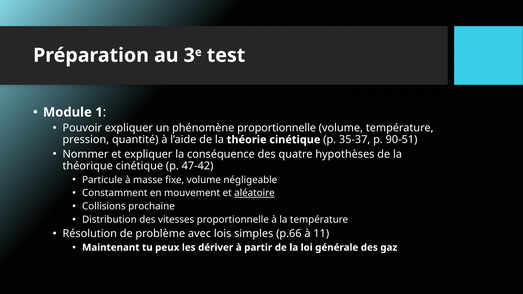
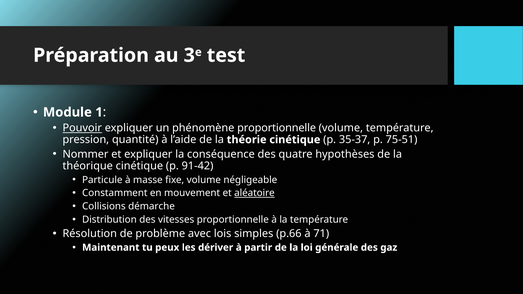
Pouvoir underline: none -> present (82, 128)
90-51: 90-51 -> 75-51 (402, 140)
47-42: 47-42 -> 91-42 (198, 166)
prochaine: prochaine -> démarche (152, 207)
11: 11 -> 71 (321, 234)
